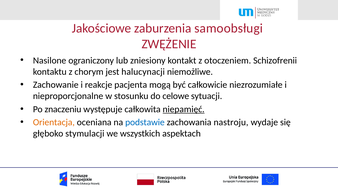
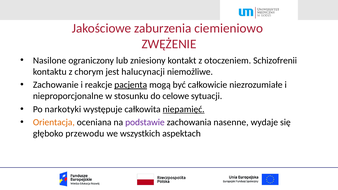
samoobsługi: samoobsługi -> ciemieniowo (229, 28)
pacjenta underline: none -> present (131, 85)
znaczeniu: znaczeniu -> narkotyki (63, 109)
podstawie colour: blue -> purple (145, 122)
nastroju: nastroju -> nasenne (231, 122)
stymulacji: stymulacji -> przewodu (85, 134)
